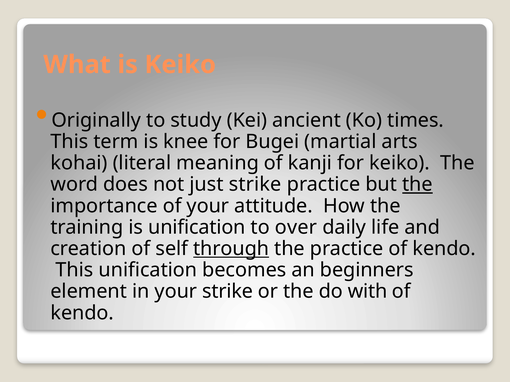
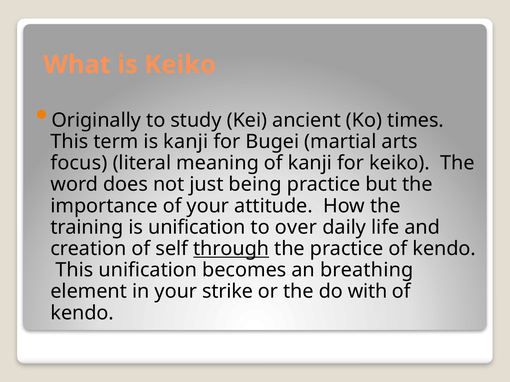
is knee: knee -> kanji (186, 142)
kohai: kohai -> focus (79, 163)
just strike: strike -> being (255, 185)
the underline: present -> none (417, 185)
beginners: beginners -> breathing (367, 270)
